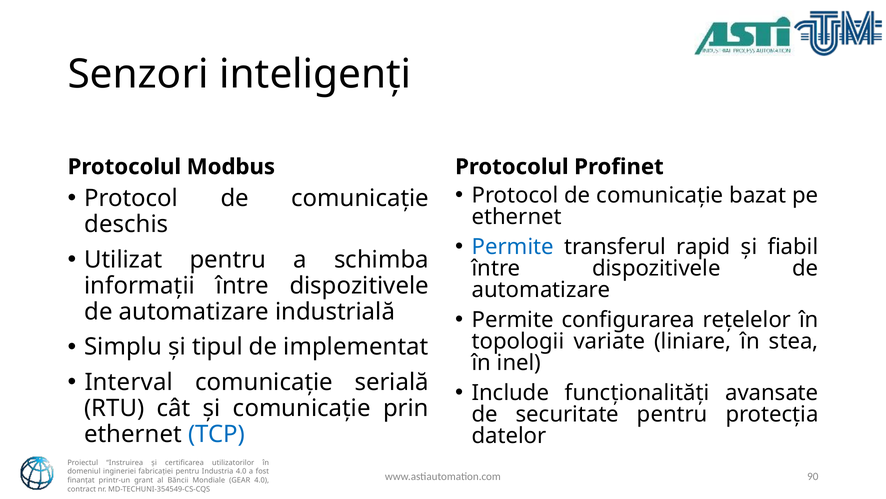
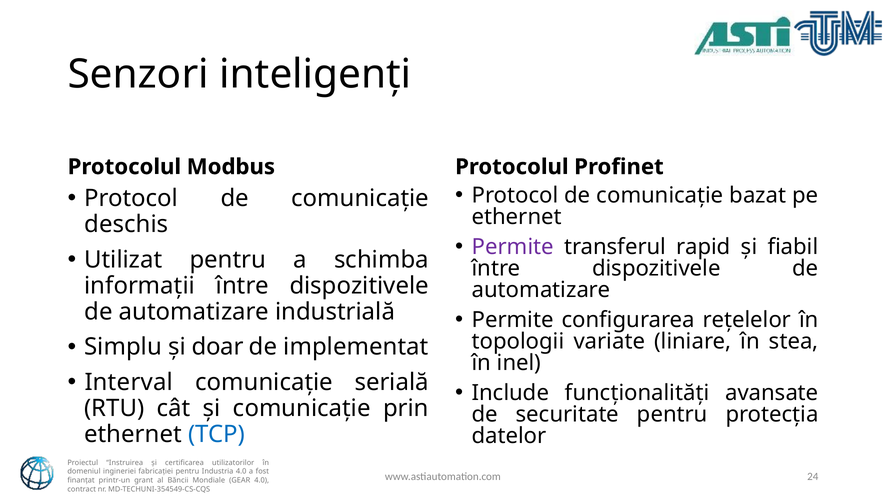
Permite colour: blue -> purple (513, 247)
tipul: tipul -> doar (217, 347)
90: 90 -> 24 (813, 476)
